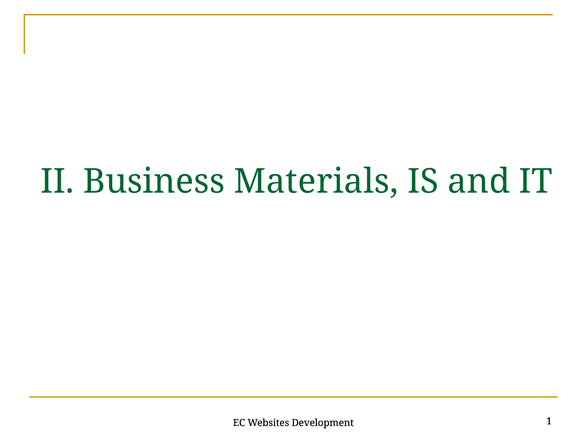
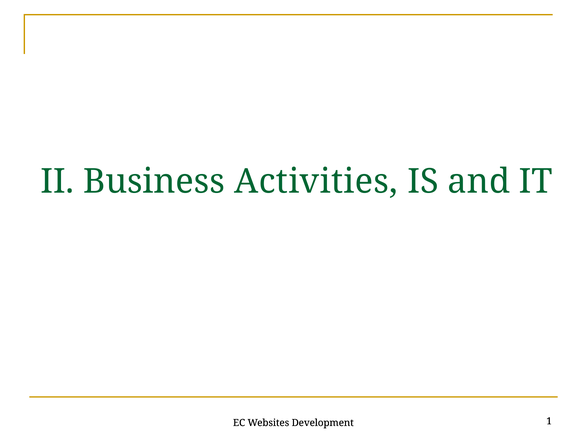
Materials: Materials -> Activities (316, 181)
